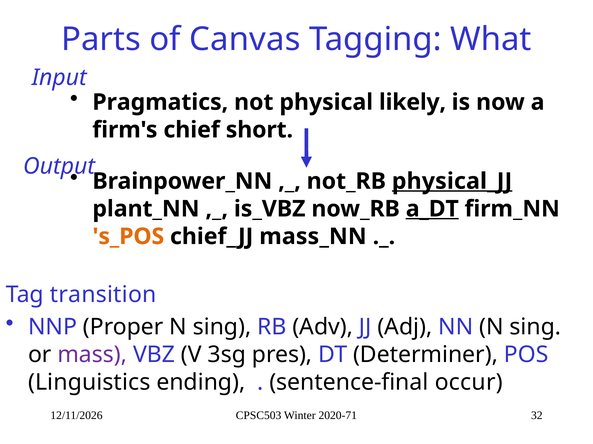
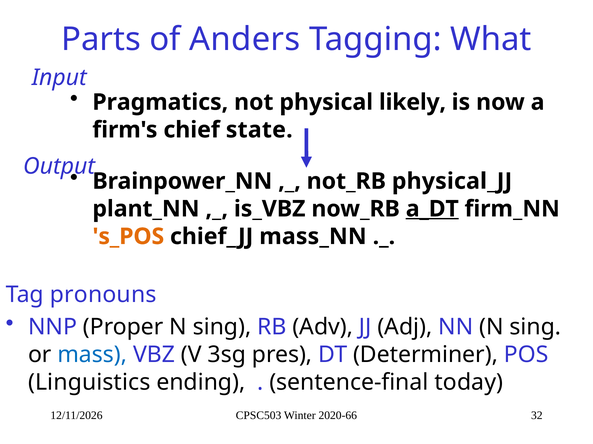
Canvas: Canvas -> Anders (245, 39)
short: short -> state (259, 130)
physical_JJ underline: present -> none (452, 181)
transition: transition -> pronouns (103, 295)
mass colour: purple -> blue (92, 355)
occur: occur -> today (469, 383)
2020-71: 2020-71 -> 2020-66 (338, 416)
